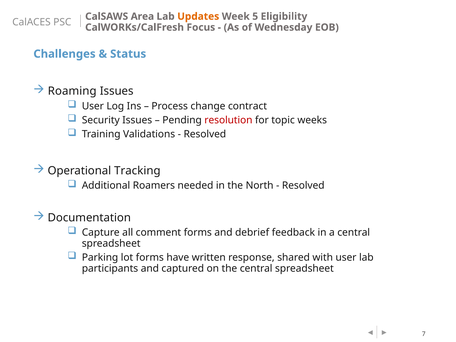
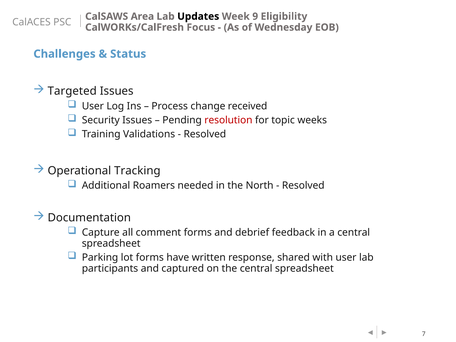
Updates colour: orange -> black (198, 16)
5: 5 -> 9 (255, 16)
Roaming: Roaming -> Targeted (72, 91)
contract: contract -> received (248, 106)
